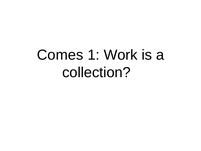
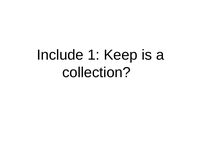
Comes: Comes -> Include (60, 55)
Work: Work -> Keep (121, 55)
